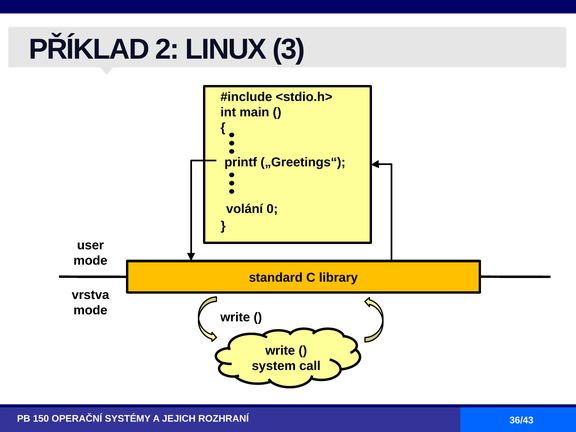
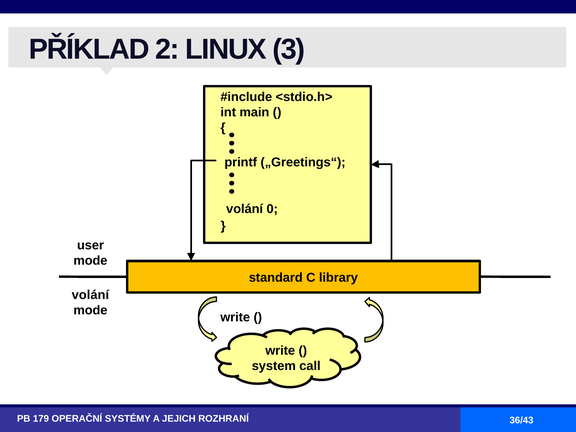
vrstva: vrstva -> volání (90, 295)
150: 150 -> 179 (41, 419)
